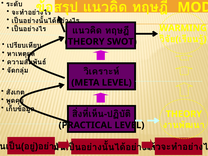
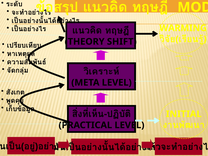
SWOT: SWOT -> SHIFT (122, 42)
THEORY: THEORY -> INITIAL (184, 114)
